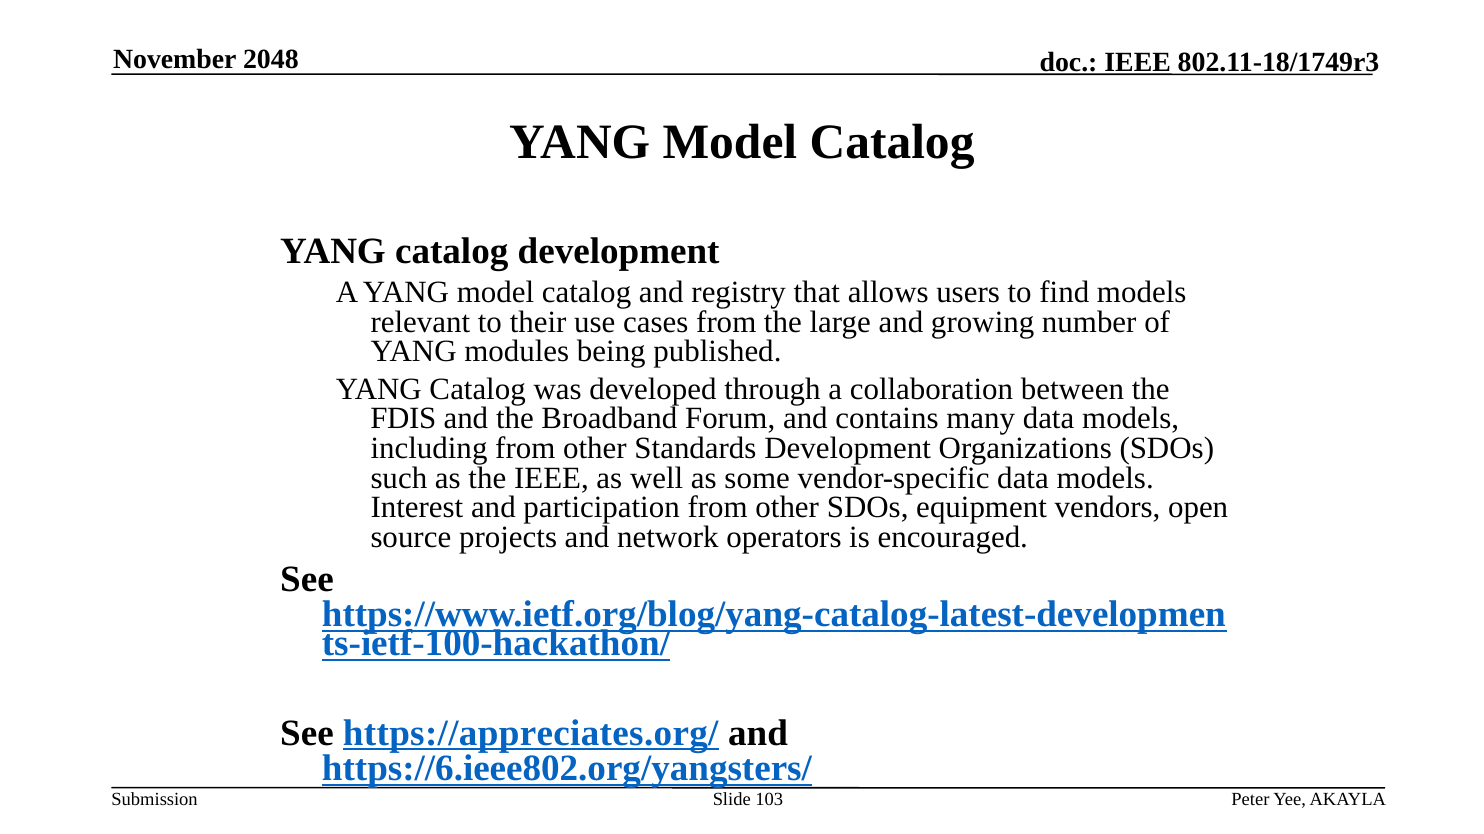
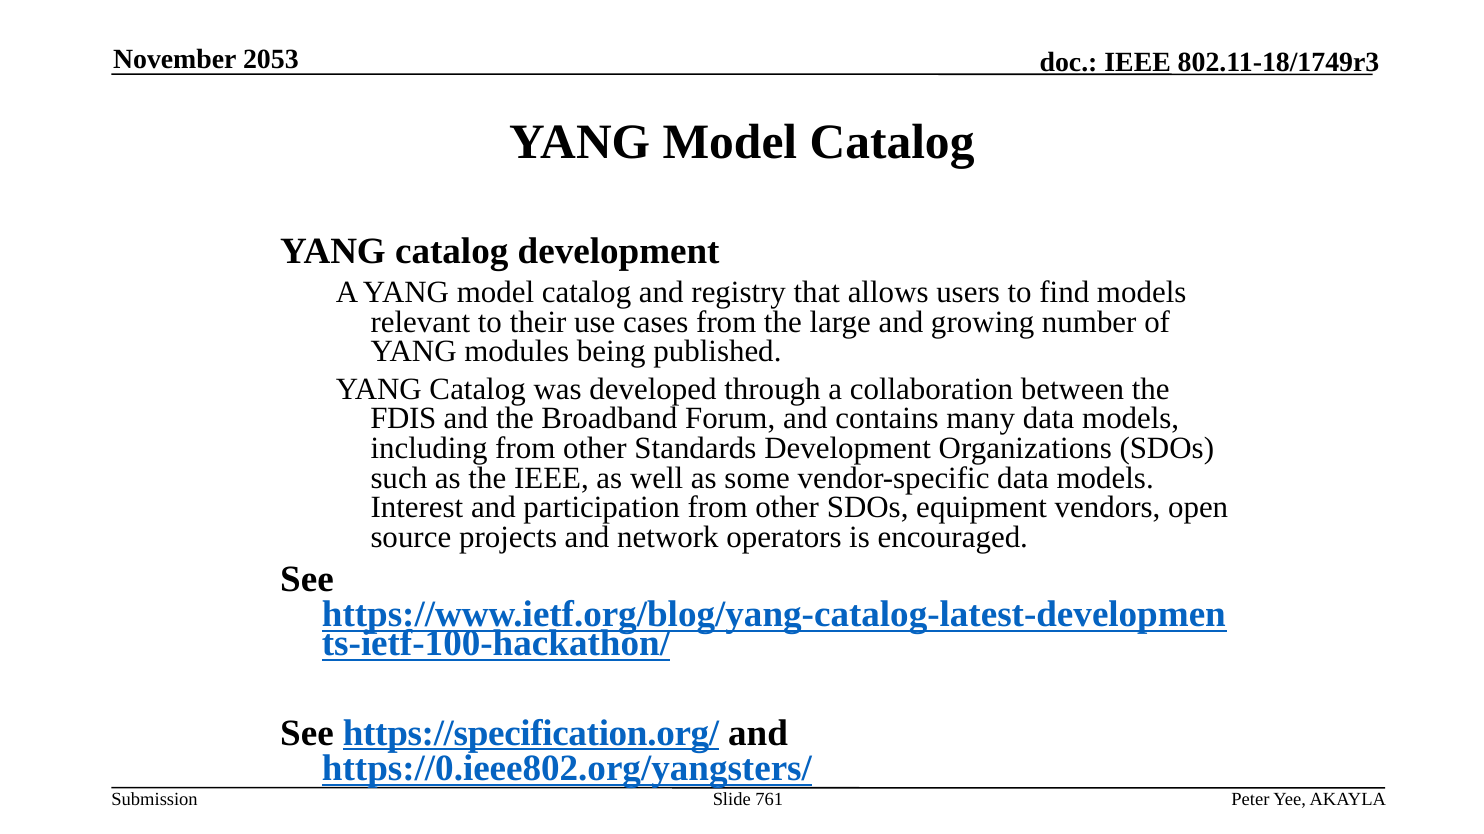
2048: 2048 -> 2053 (271, 59)
https://appreciates.org/: https://appreciates.org/ -> https://specification.org/ (531, 734)
https://6.ieee802.org/yangsters/: https://6.ieee802.org/yangsters/ -> https://0.ieee802.org/yangsters/ (567, 769)
103: 103 -> 761 (769, 801)
